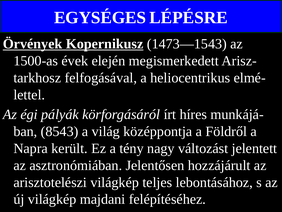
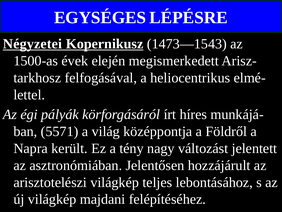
Örvények: Örvények -> Négyzetei (32, 44)
8543: 8543 -> 5571 (60, 131)
